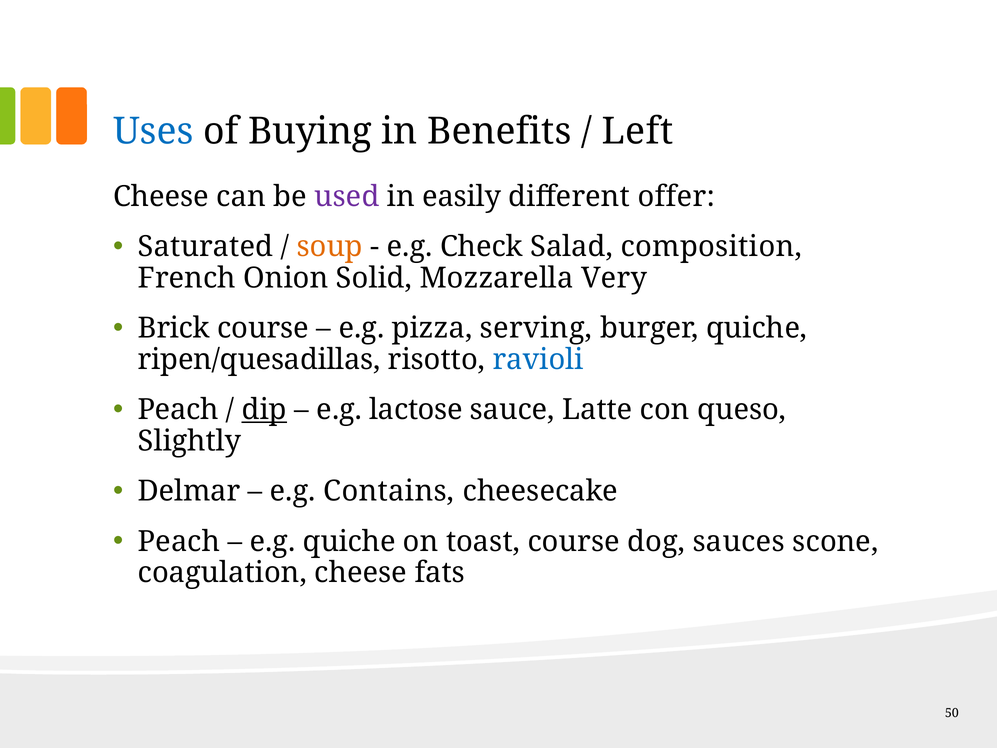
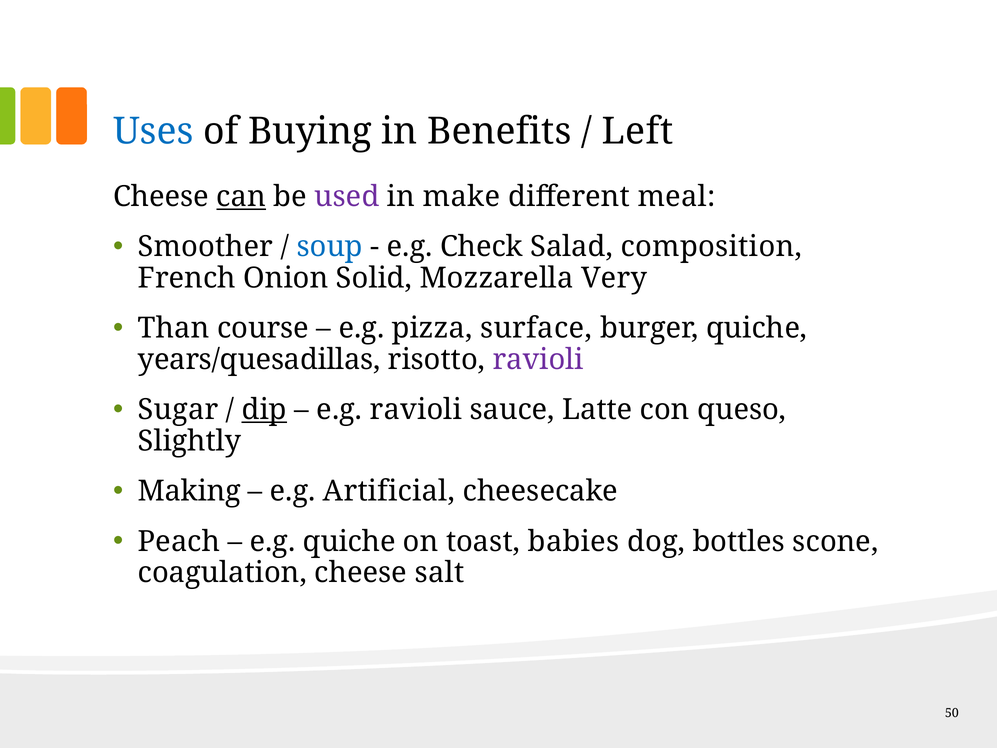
can underline: none -> present (241, 197)
easily: easily -> make (462, 197)
offer: offer -> meal (676, 197)
Saturated: Saturated -> Smoother (206, 247)
soup colour: orange -> blue (330, 247)
Brick: Brick -> Than (174, 328)
serving: serving -> surface (536, 328)
ripen/quesadillas: ripen/quesadillas -> years/quesadillas (259, 360)
ravioli colour: blue -> purple (538, 360)
Peach: Peach -> Sugar (178, 410)
e.g lactose: lactose -> ravioli (416, 410)
Delmar: Delmar -> Making (189, 491)
Contains: Contains -> Artificial (389, 491)
toast course: course -> babies (574, 541)
sauces: sauces -> bottles (739, 541)
fats: fats -> salt (440, 573)
